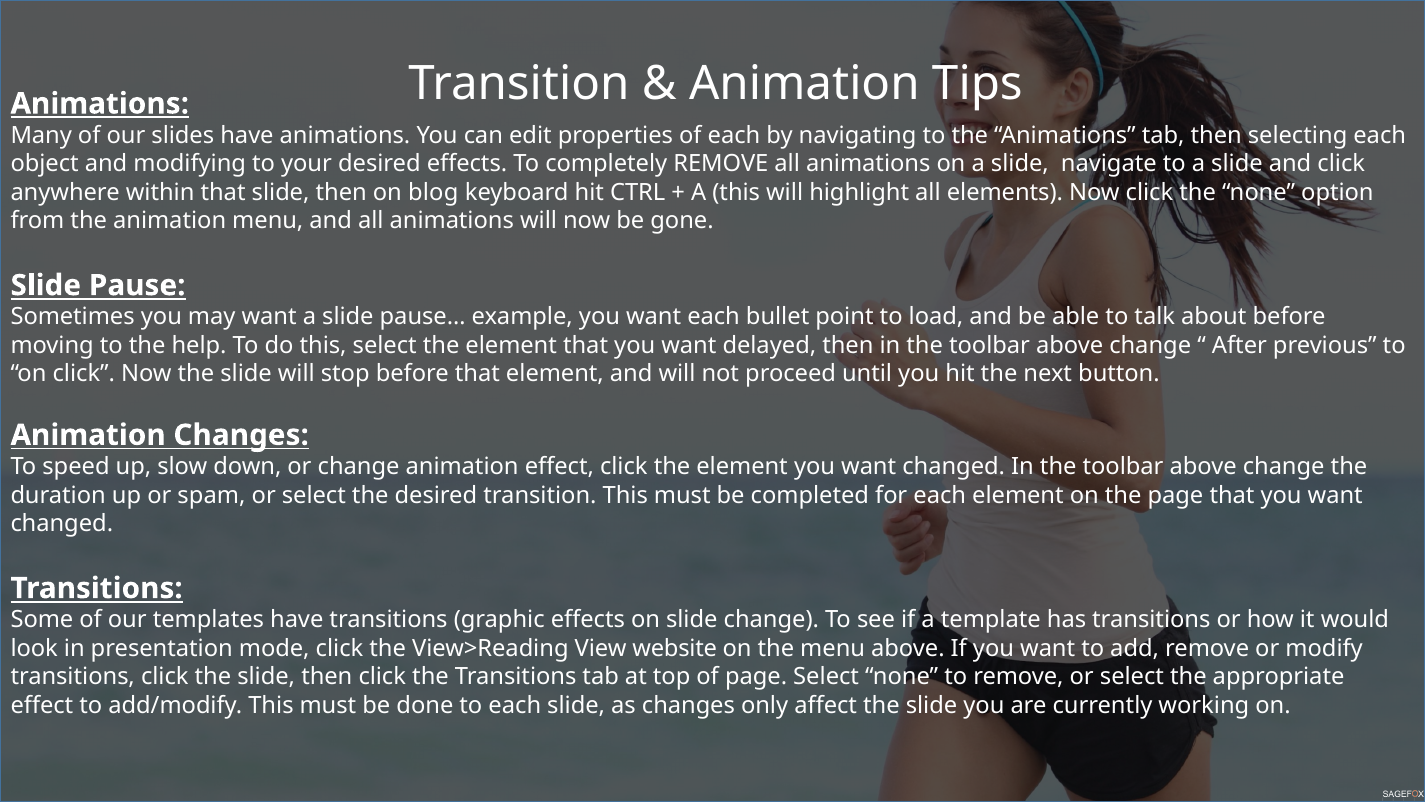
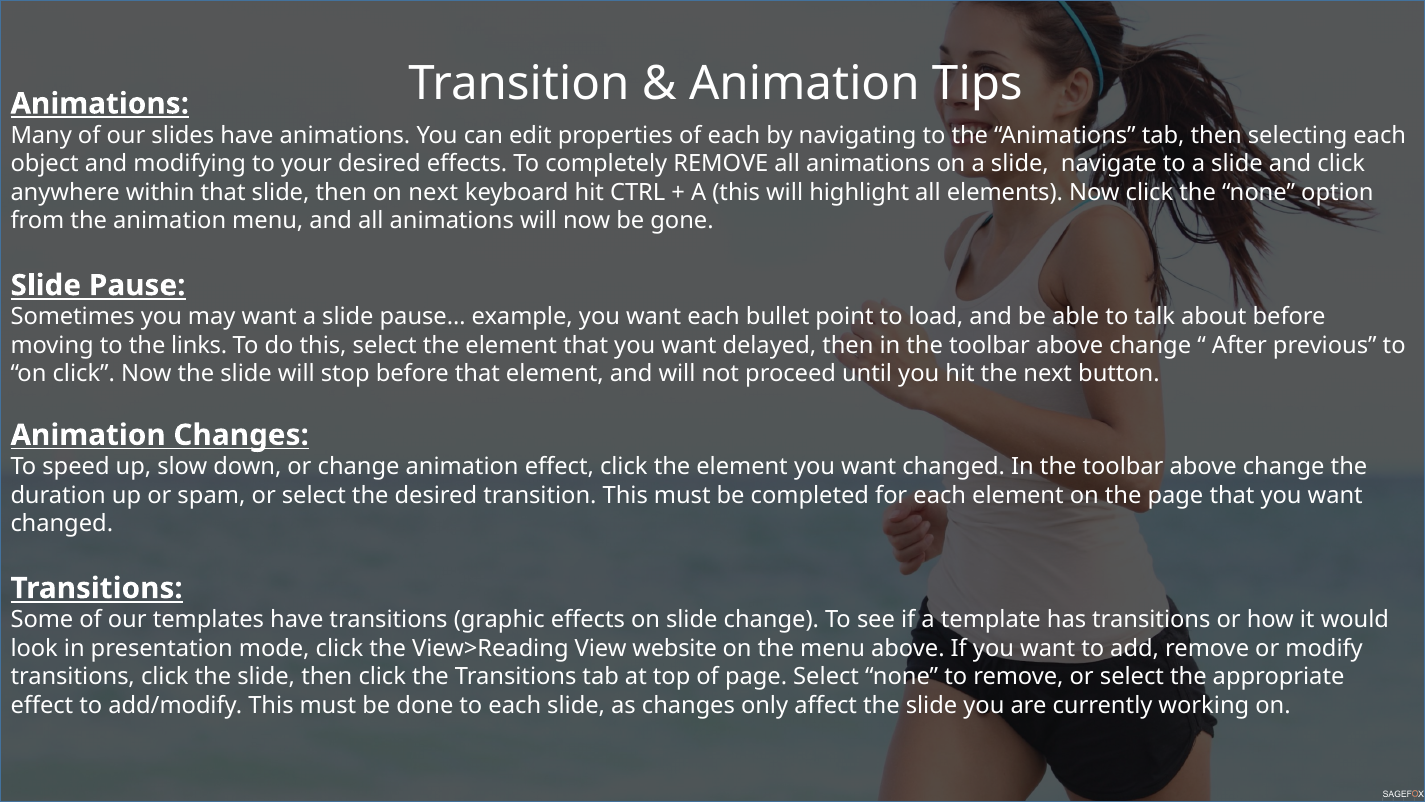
on blog: blog -> next (433, 192)
help: help -> links (199, 345)
